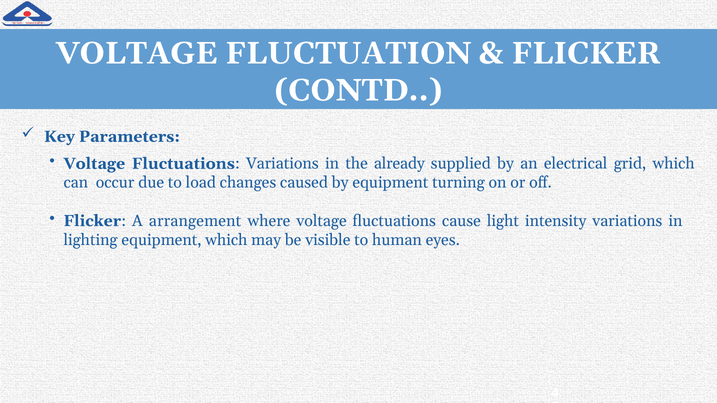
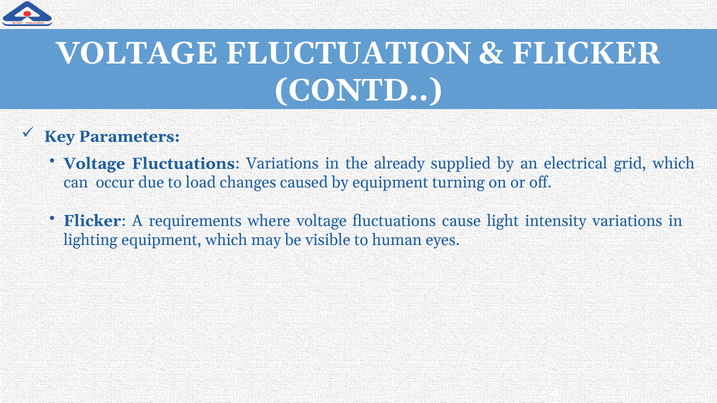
arrangement: arrangement -> requirements (195, 221)
